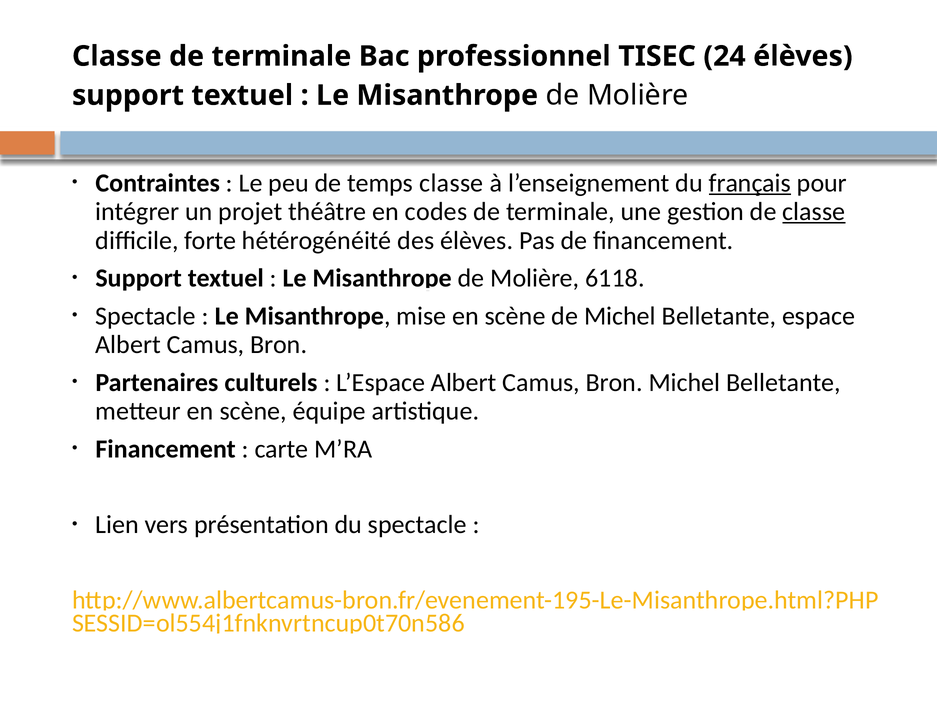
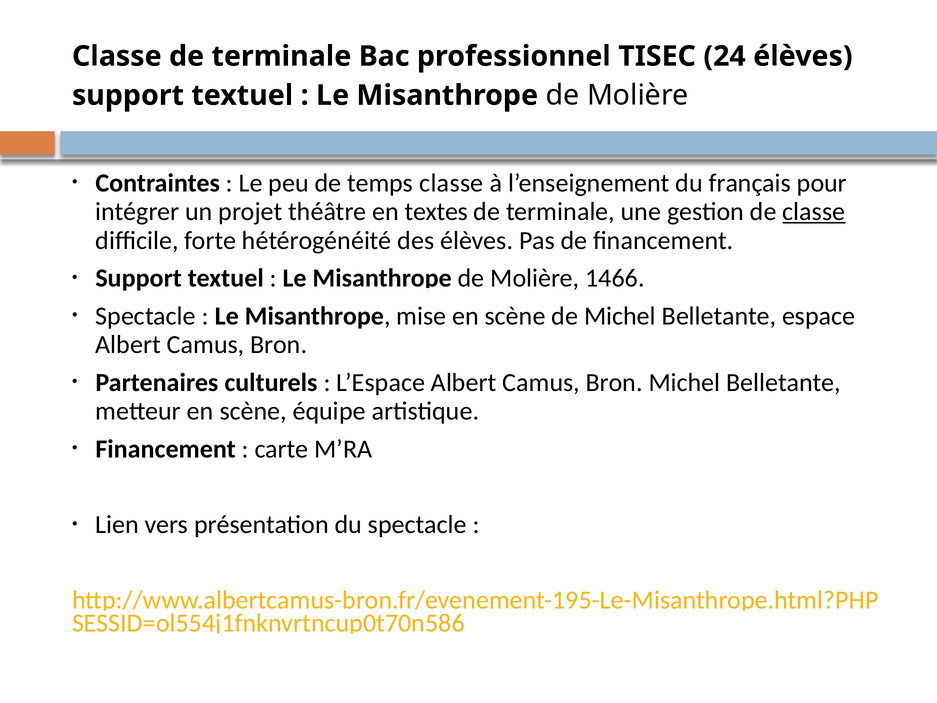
français underline: present -> none (750, 183)
codes: codes -> textes (436, 212)
6118: 6118 -> 1466 (615, 278)
